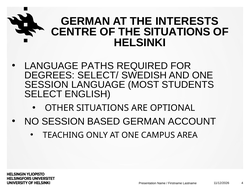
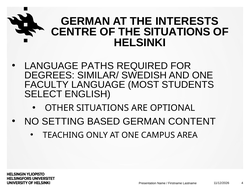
SELECT/: SELECT/ -> SIMILAR/ (98, 75)
SESSION: SESSION -> FACULTY (47, 84)
NO SESSION: SESSION -> SETTING (63, 121)
ACCOUNT: ACCOUNT -> CONTENT (192, 121)
